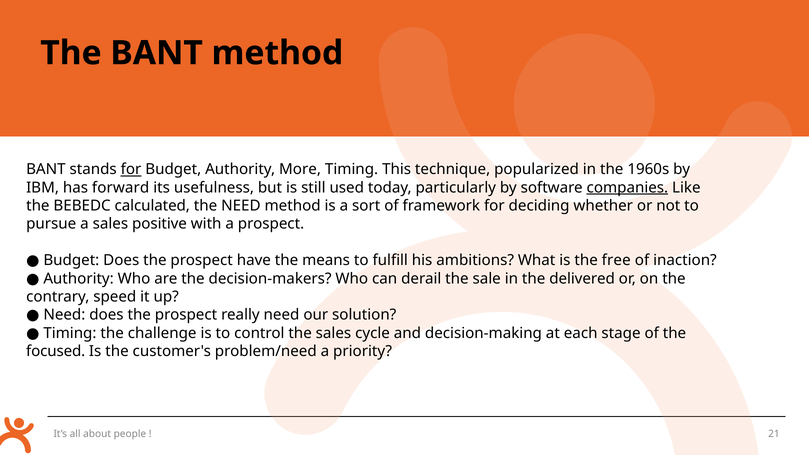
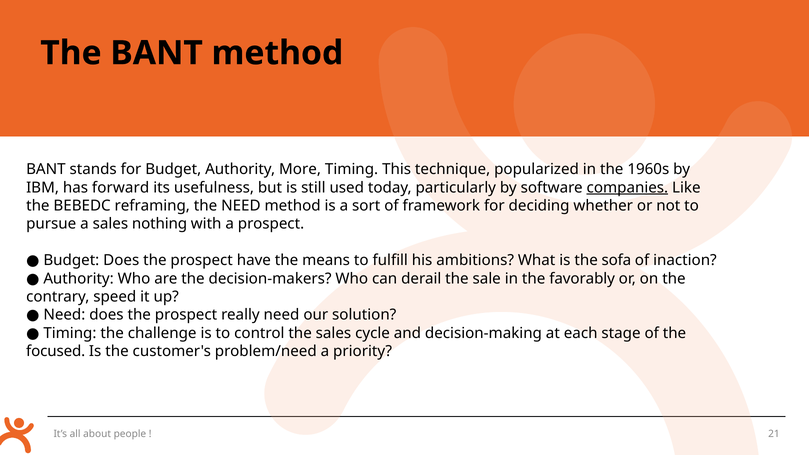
for underline: present -> none (131, 169)
calculated: calculated -> reframing (152, 206)
positive: positive -> nothing (160, 224)
free: free -> sofa (616, 260)
delivered: delivered -> favorably (582, 279)
